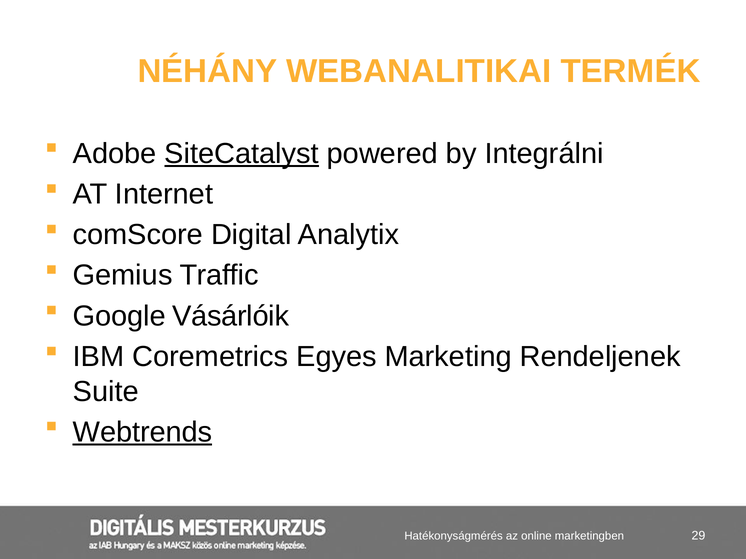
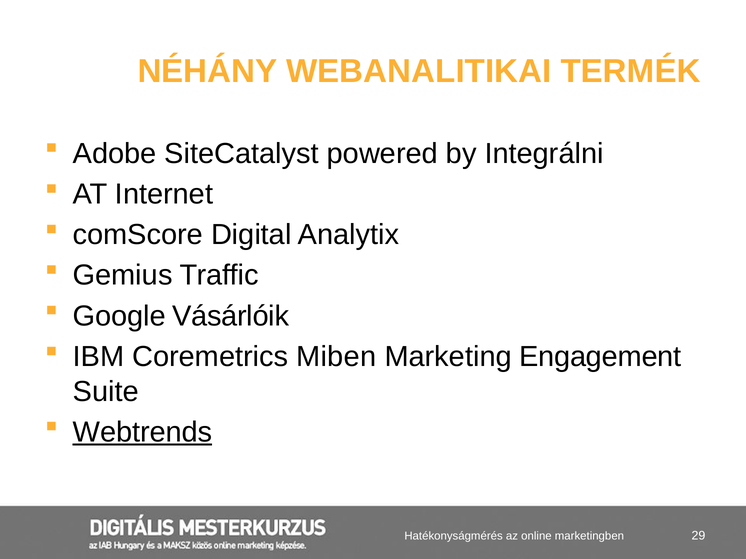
SiteCatalyst underline: present -> none (242, 154)
Egyes: Egyes -> Miben (336, 357)
Rendeljenek: Rendeljenek -> Engagement (600, 357)
